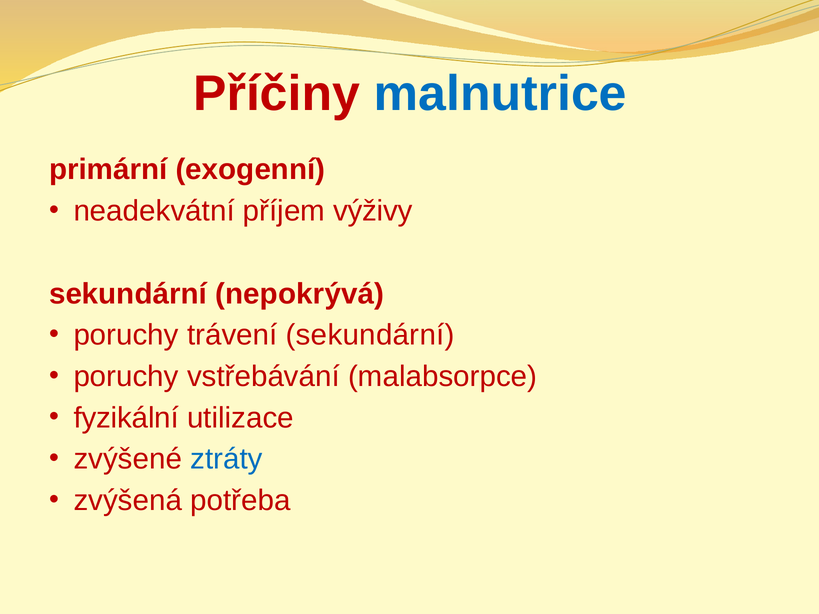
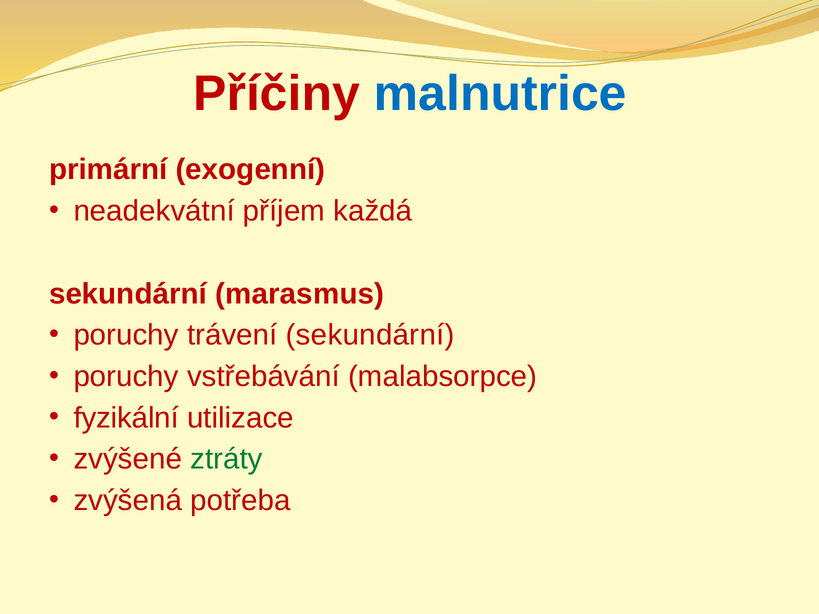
výživy: výživy -> každá (373, 211)
nepokrývá: nepokrývá -> marasmus (300, 294)
ztráty colour: blue -> green (226, 459)
